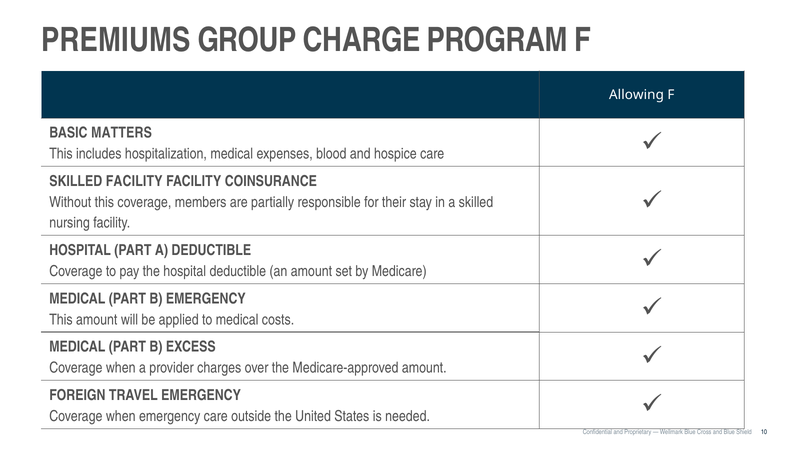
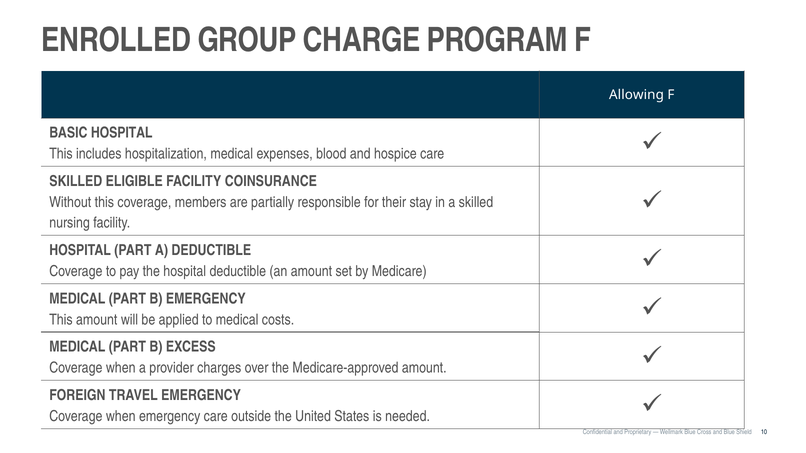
PREMIUMS: PREMIUMS -> ENROLLED (116, 40)
BASIC MATTERS: MATTERS -> HOSPITAL (122, 133)
SKILLED FACILITY: FACILITY -> ELIGIBLE (134, 181)
